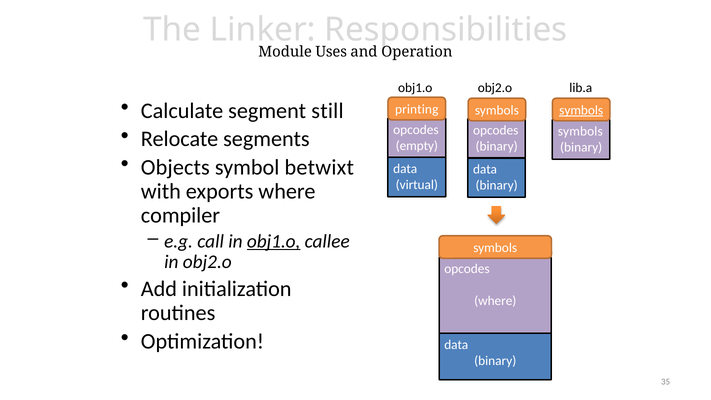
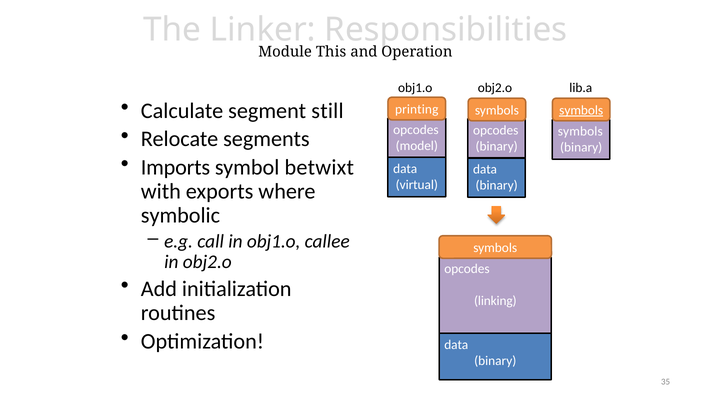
Uses: Uses -> This (331, 52)
empty: empty -> model (417, 146)
Objects: Objects -> Imports (175, 167)
compiler: compiler -> symbolic (180, 215)
obj1.o underline: present -> none (274, 241)
where: where -> linking (495, 301)
